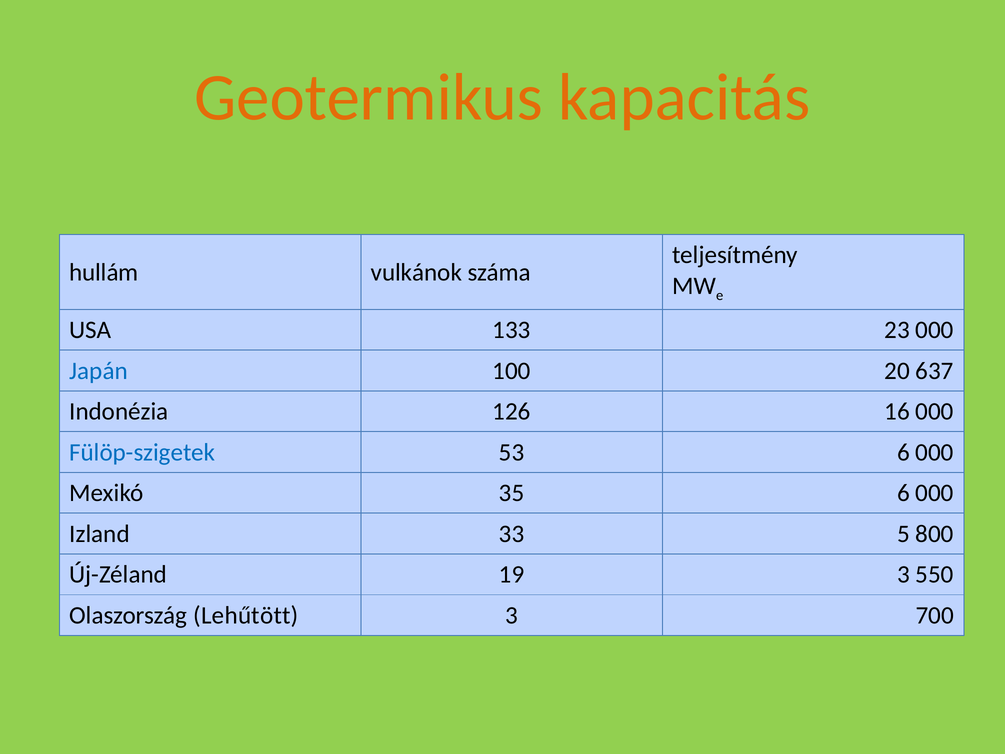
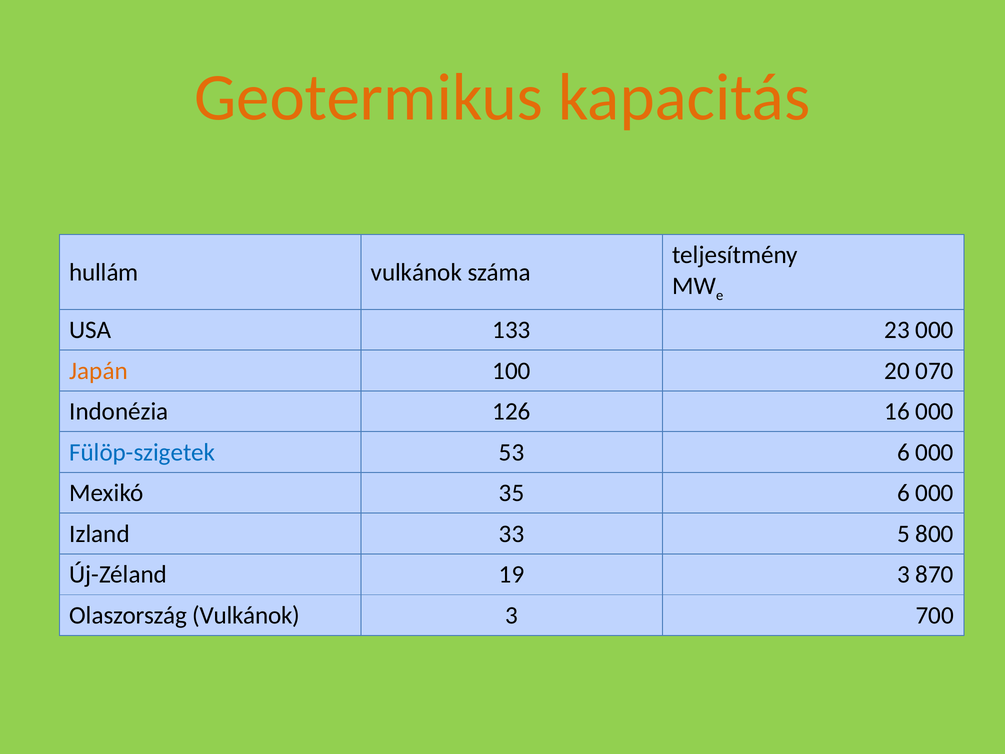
Japán colour: blue -> orange (99, 371)
637: 637 -> 070 (935, 371)
550: 550 -> 870 (934, 574)
Olaszország Lehűtött: Lehűtött -> Vulkánok (246, 615)
